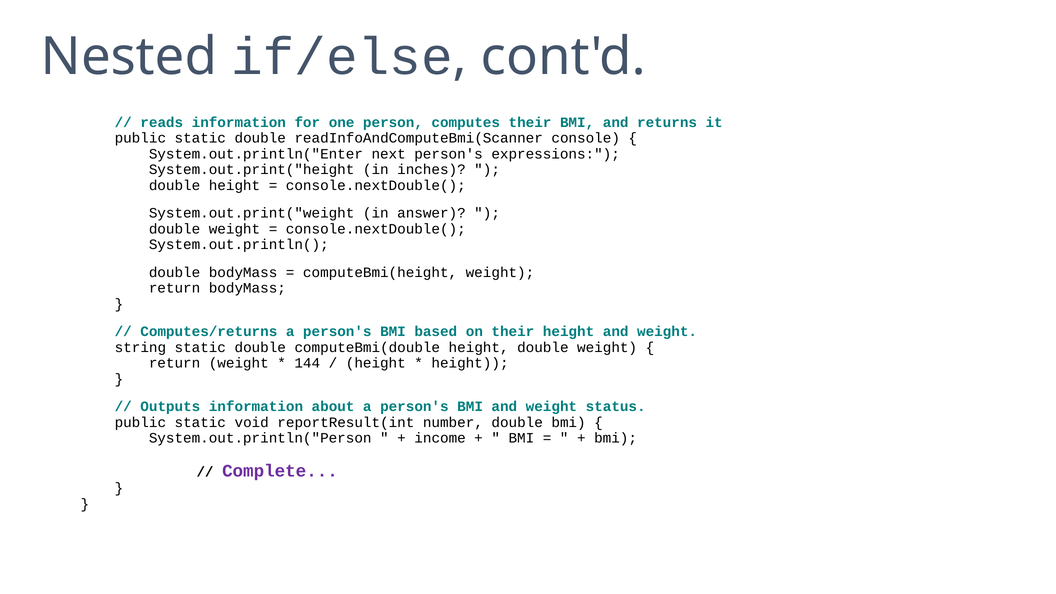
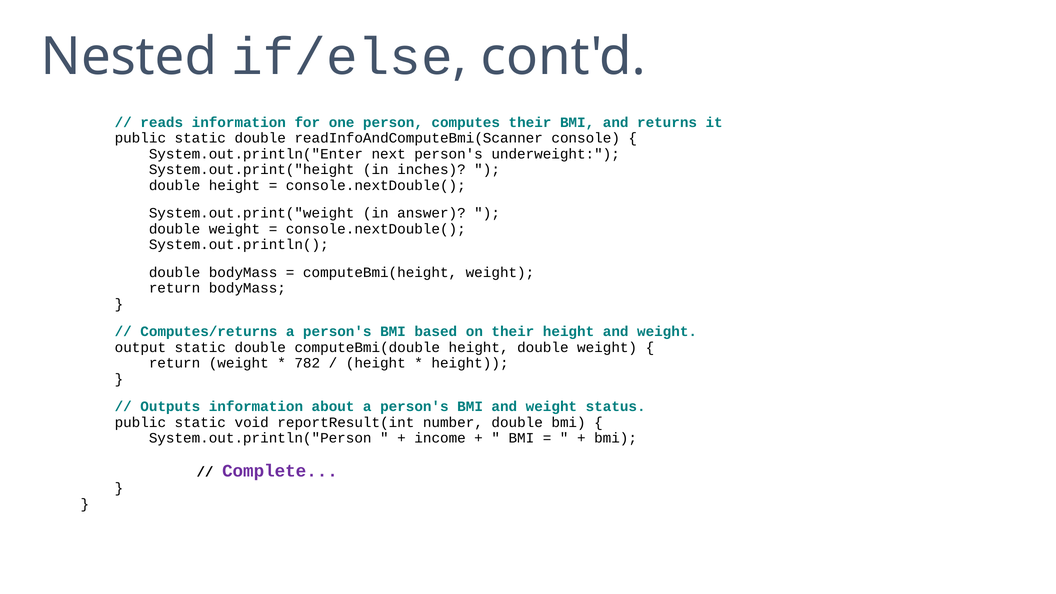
expressions: expressions -> underweight (556, 154)
string: string -> output (140, 347)
144: 144 -> 782 (307, 363)
